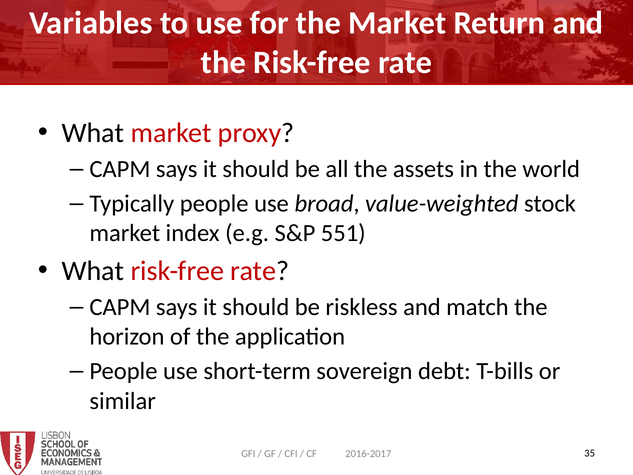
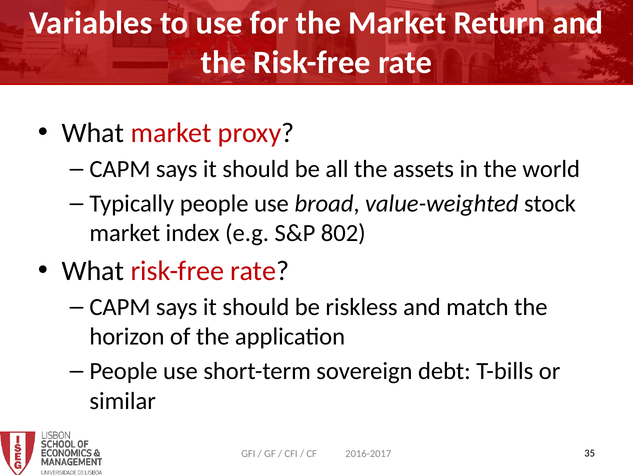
551: 551 -> 802 (343, 233)
